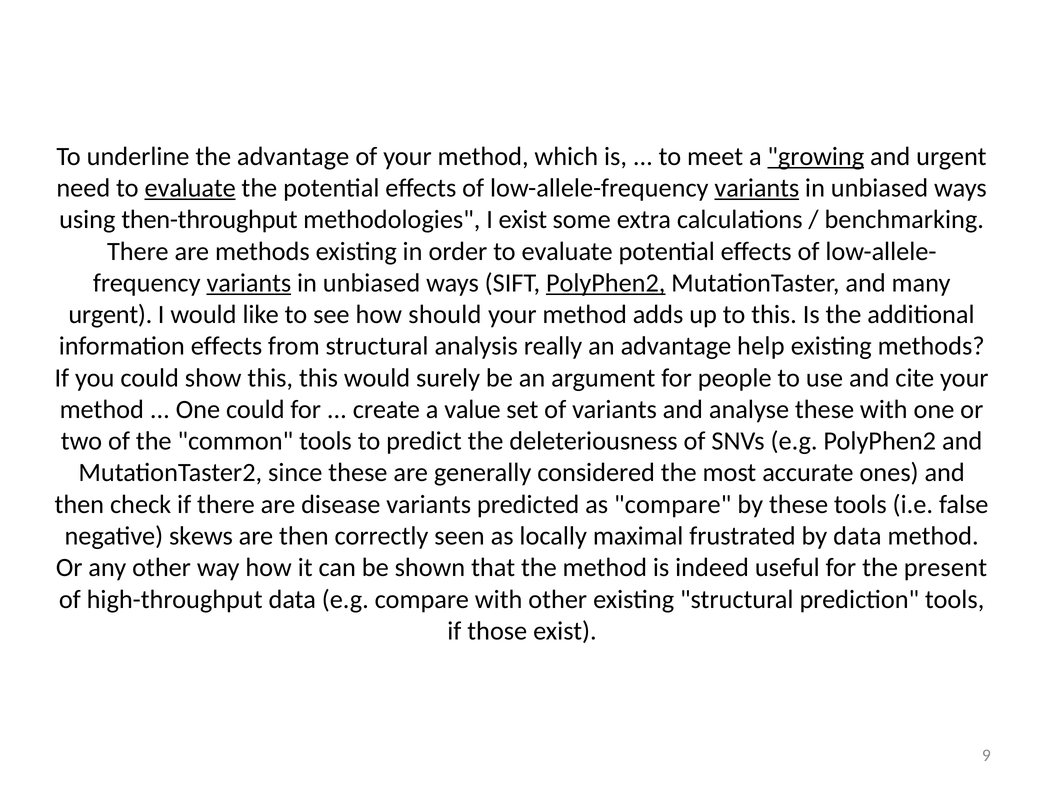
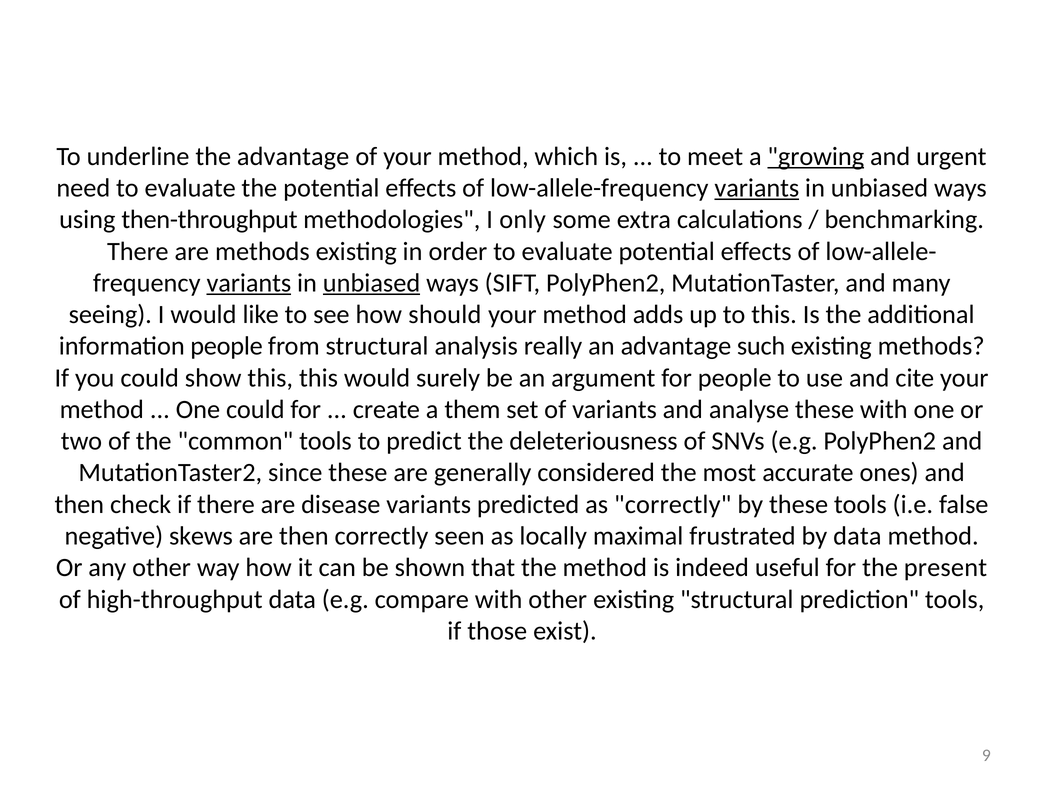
evaluate underline: present -> none (190, 188)
I exist: exist -> only (523, 220)
unbiased underline: none -> present (372, 283)
PolyPhen2 underline: present -> none (606, 283)
urgent: urgent -> seeing (110, 314)
information effects: effects -> people (227, 346)
help: help -> such (761, 346)
value: value -> them (472, 409)
as compare: compare -> correctly (673, 504)
